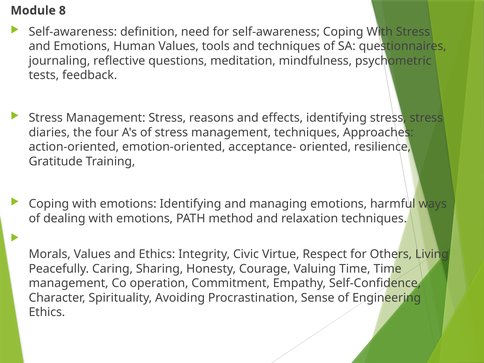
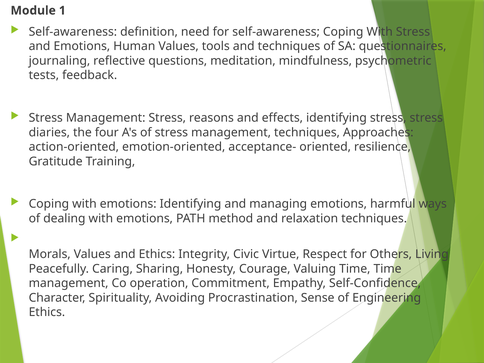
8: 8 -> 1 (62, 11)
